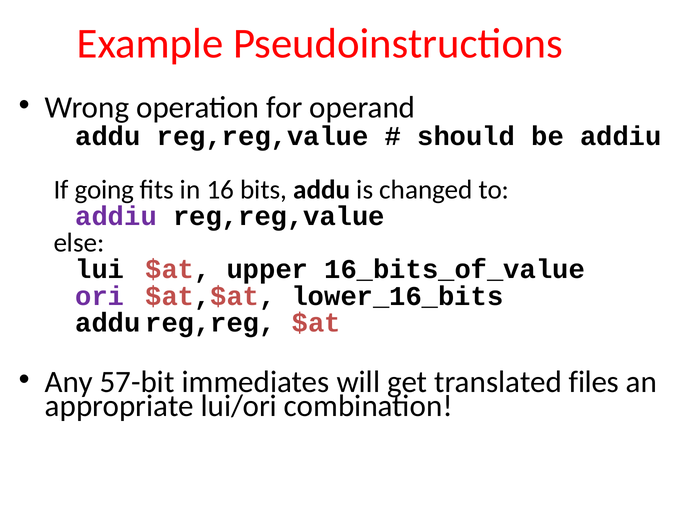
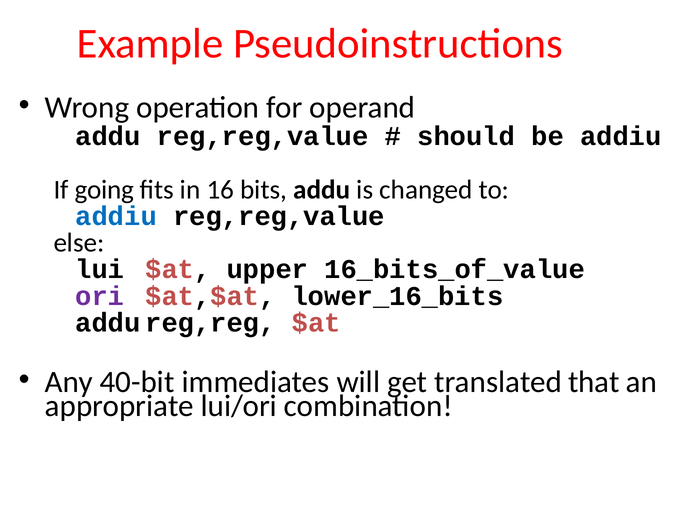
addiu colour: purple -> blue (116, 216)
57-bit: 57-bit -> 40-bit (137, 382)
files: files -> that (594, 382)
